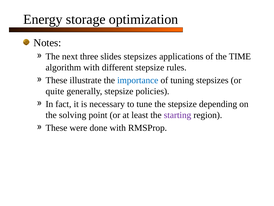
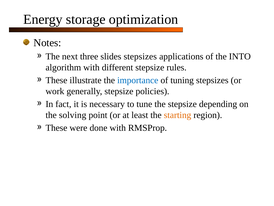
TIME: TIME -> INTO (240, 56)
quite: quite -> work (55, 91)
starting colour: purple -> orange (178, 115)
